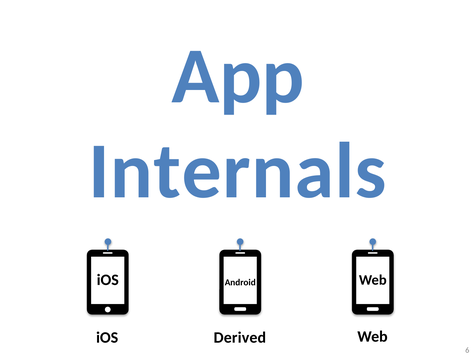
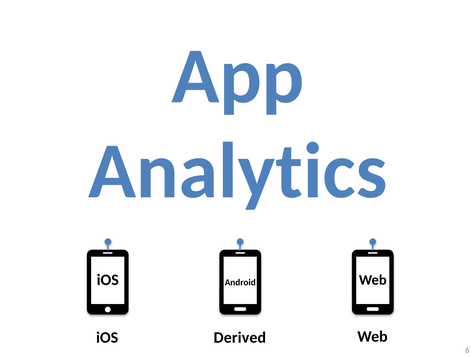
Internals: Internals -> Analytics (238, 171)
